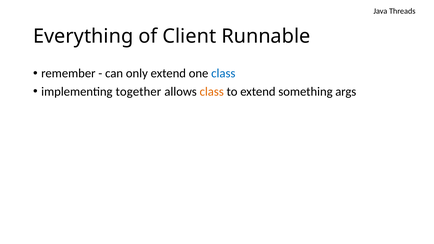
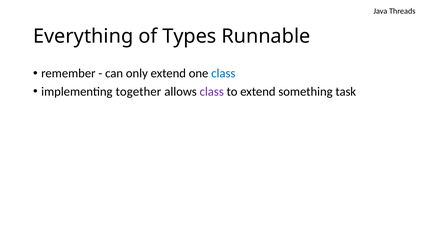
Client: Client -> Types (189, 36)
class colour: orange -> purple (212, 92)
args: args -> task (346, 92)
